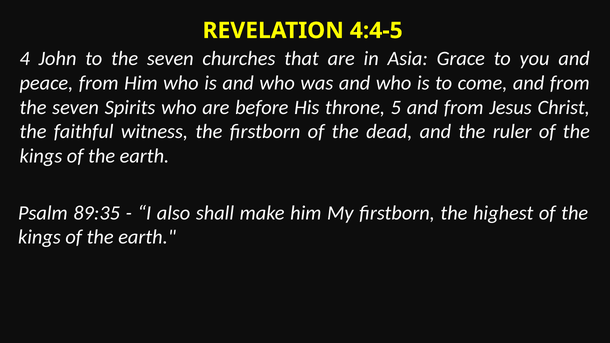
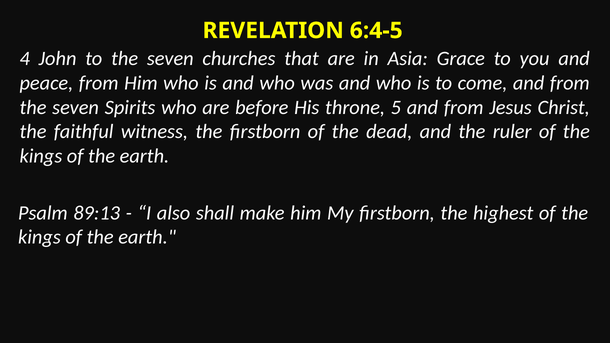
4:4-5: 4:4-5 -> 6:4-5 (376, 31)
89:35: 89:35 -> 89:13 (97, 213)
